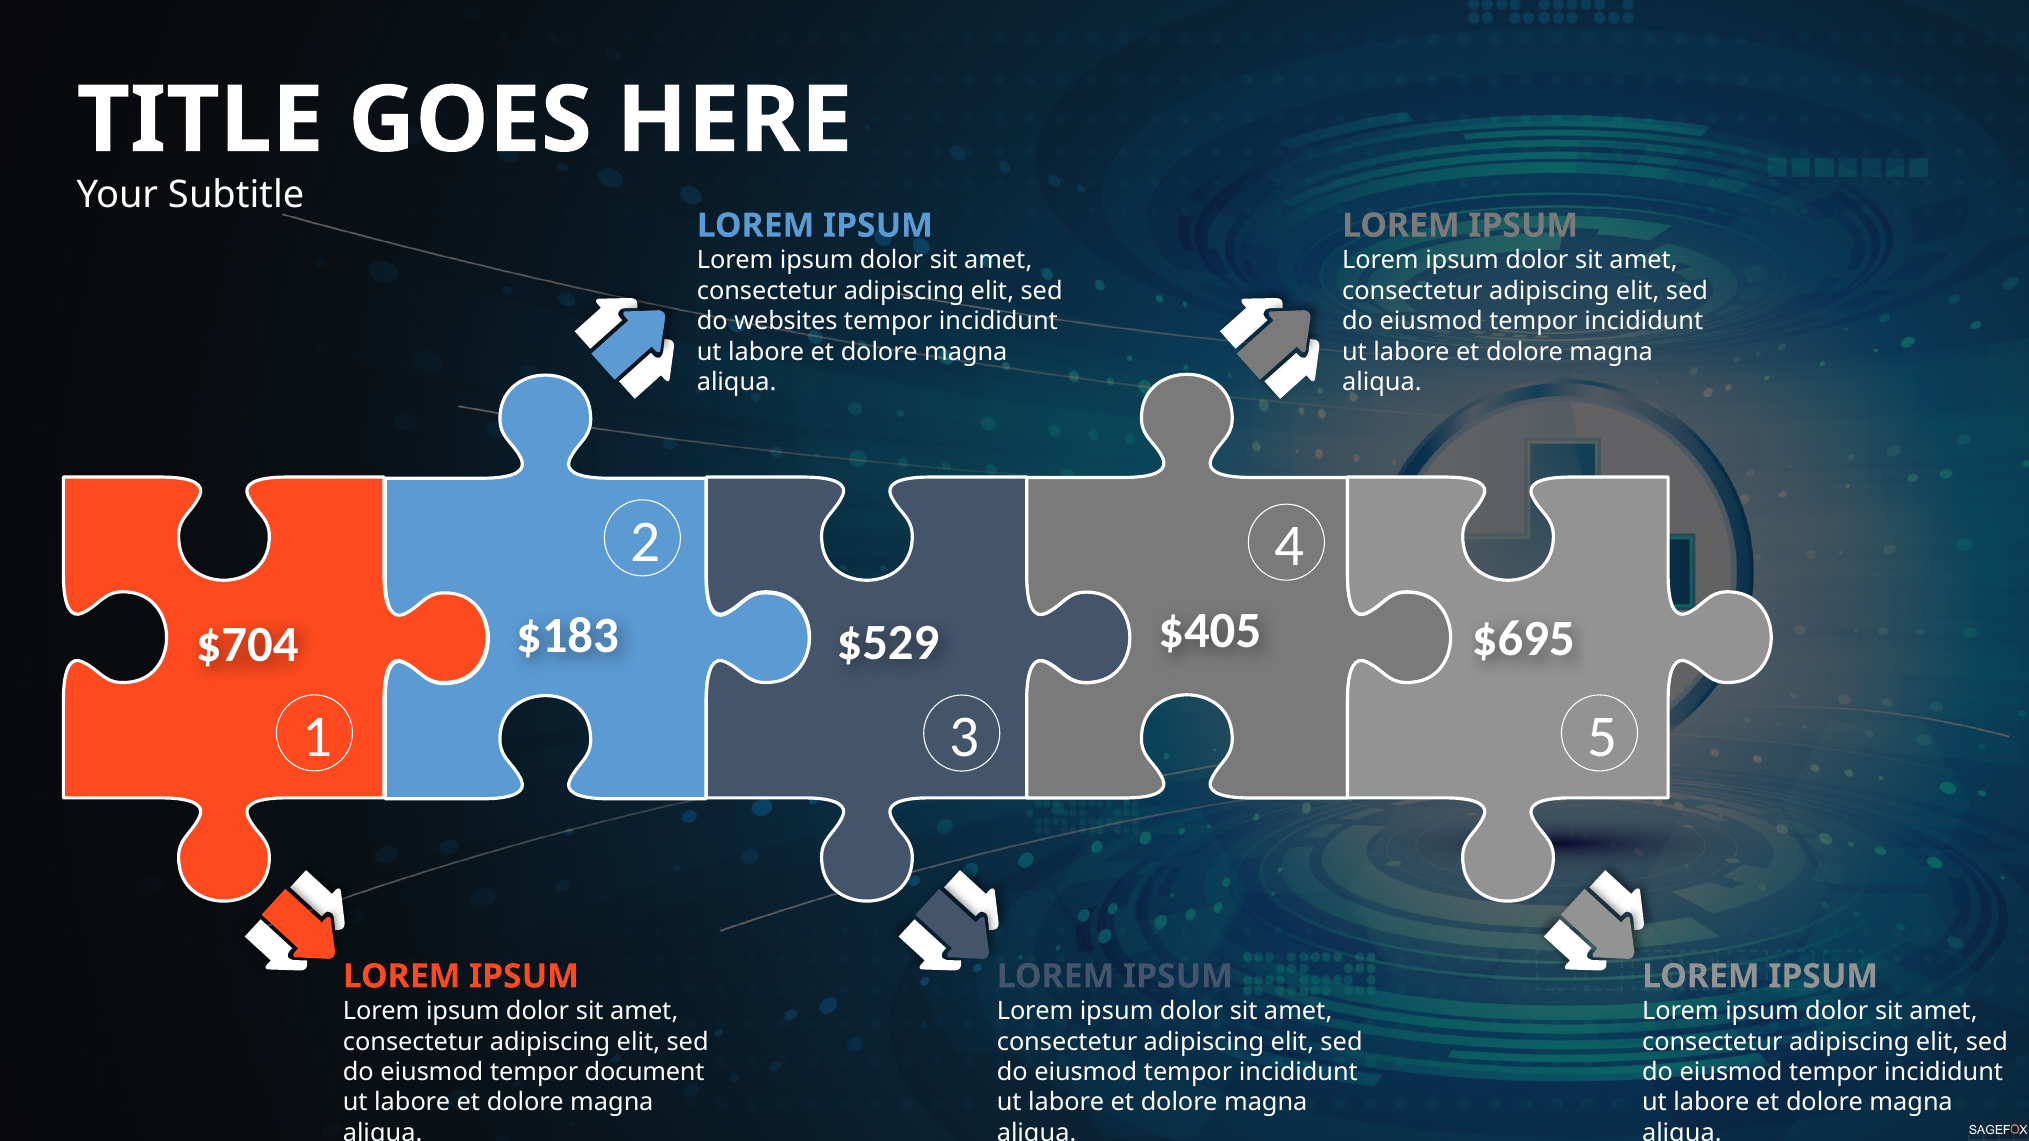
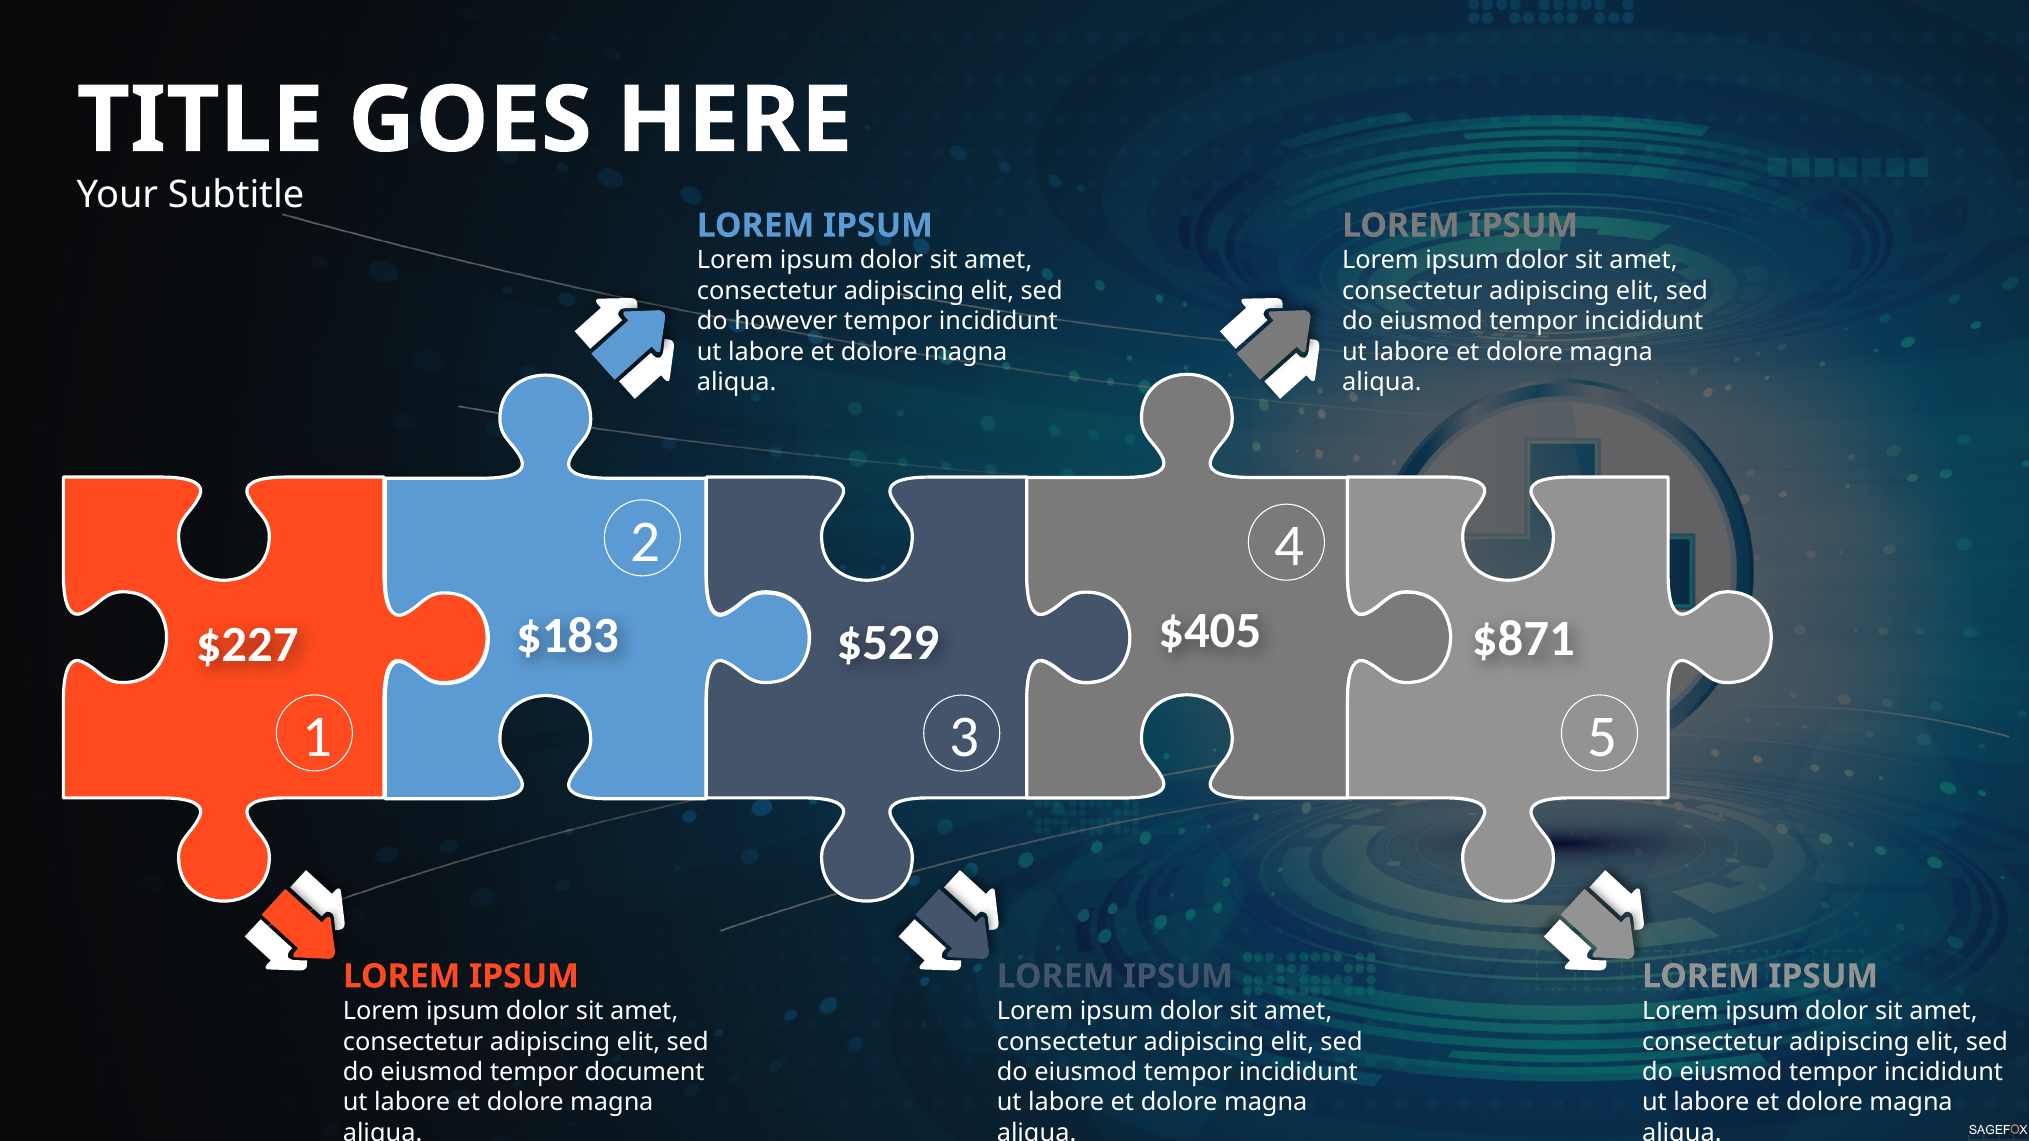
websites: websites -> however (786, 321)
$695: $695 -> $871 (1523, 639)
$704: $704 -> $227 (247, 645)
